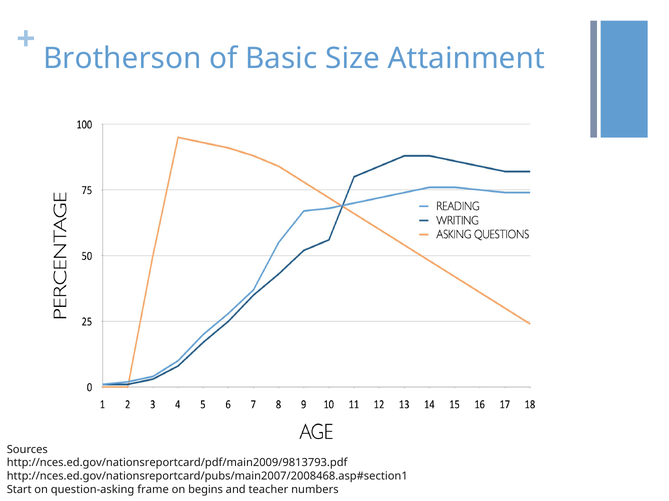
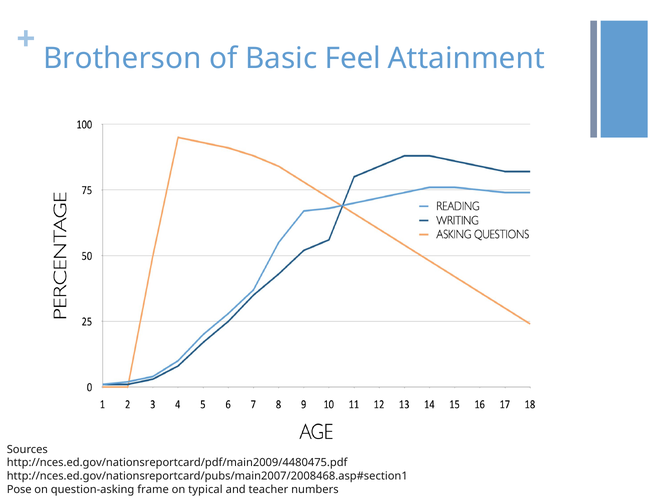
Size: Size -> Feel (353, 59)
http://nces.ed.gov/nationsreportcard/pdf/main2009/9813793.pdf: http://nces.ed.gov/nationsreportcard/pdf/main2009/9813793.pdf -> http://nces.ed.gov/nationsreportcard/pdf/main2009/4480475.pdf (177, 464)
Start: Start -> Pose (19, 490)
begins: begins -> typical (205, 490)
